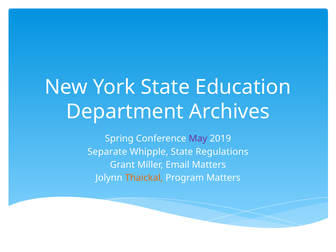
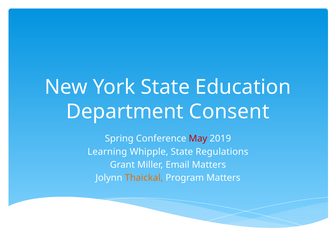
Archives: Archives -> Consent (229, 112)
May colour: purple -> red (198, 139)
Separate: Separate -> Learning (107, 152)
